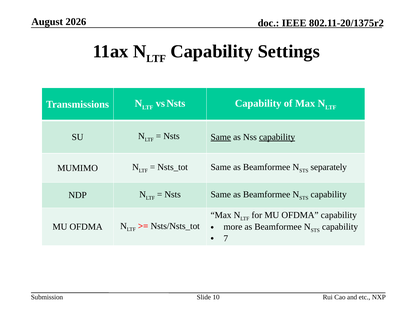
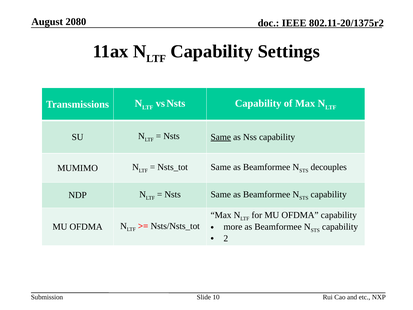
2026: 2026 -> 2080 (76, 22)
capability underline: present -> none (277, 137)
separately: separately -> decouples (329, 167)
7: 7 -> 2 (226, 238)
